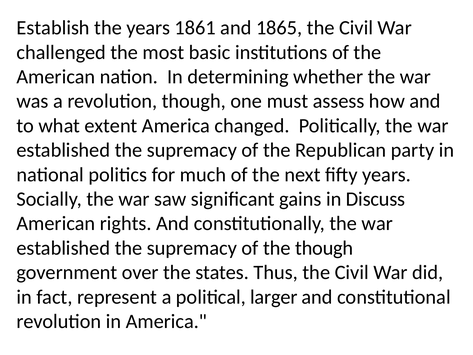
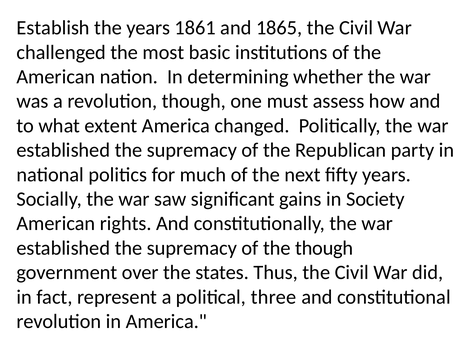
Discuss: Discuss -> Society (375, 199)
larger: larger -> three (274, 297)
